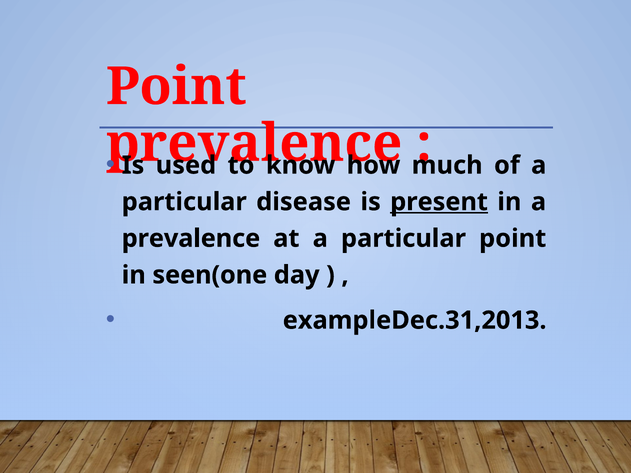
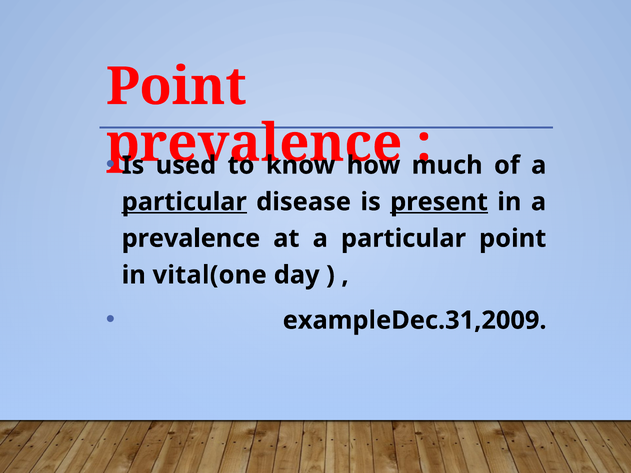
particular underline: none -> present (184, 202)
seen(one: seen(one -> vital(one (210, 275)
exampleDec.31,2013: exampleDec.31,2013 -> exampleDec.31,2009 (415, 321)
